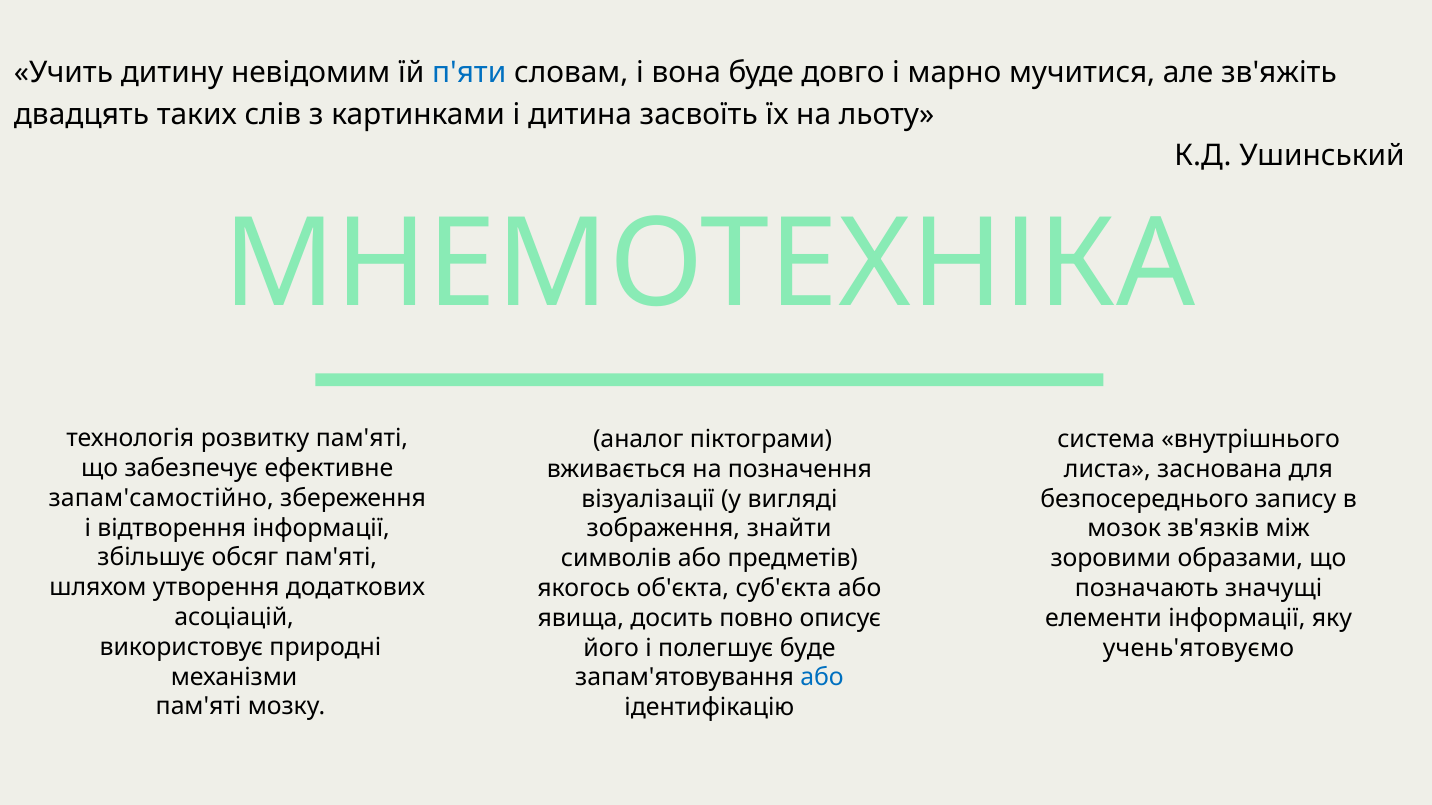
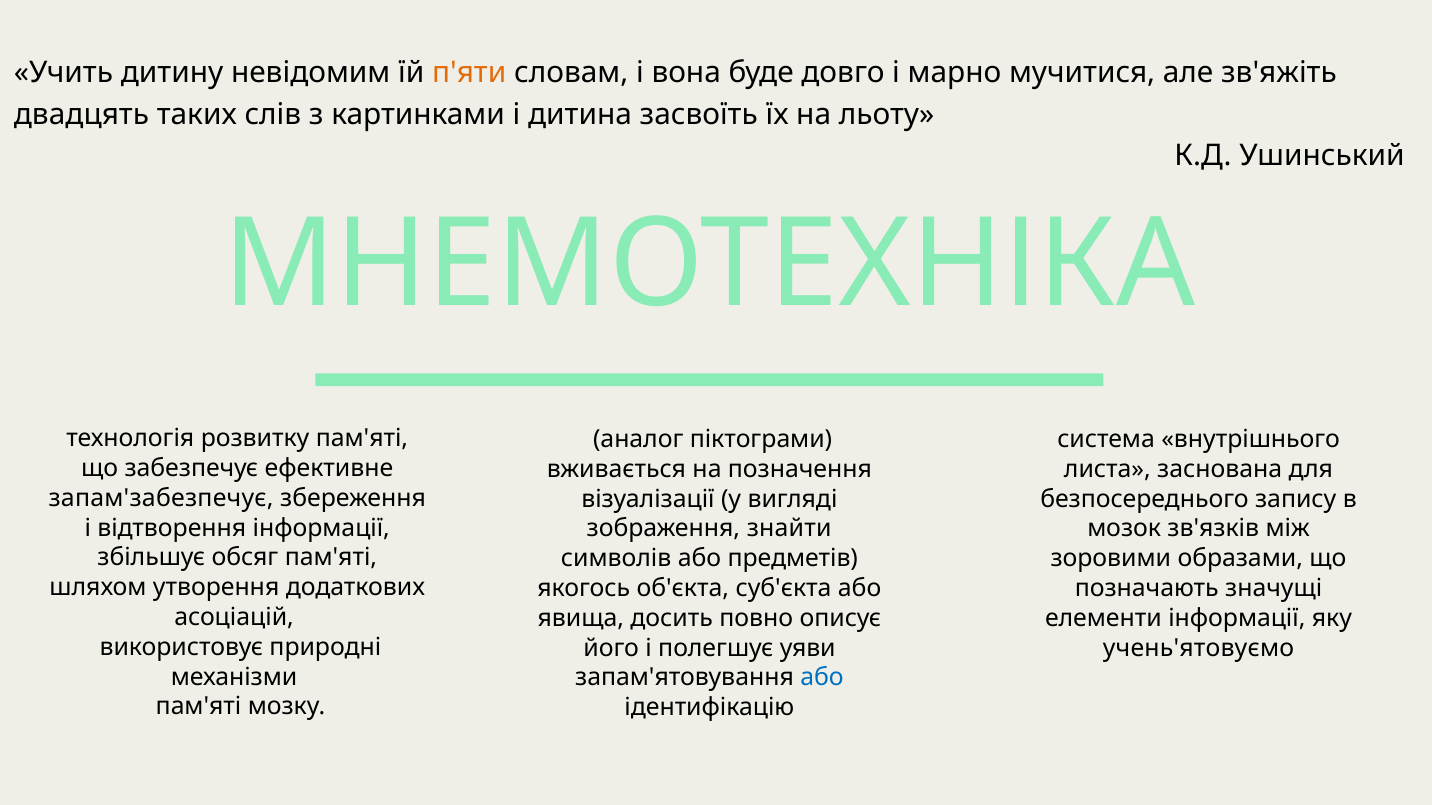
п'яти colour: blue -> orange (469, 73)
запам'самостійно: запам'самостійно -> запам'забезпечує (161, 498)
полегшує буде: буде -> уяви (808, 648)
